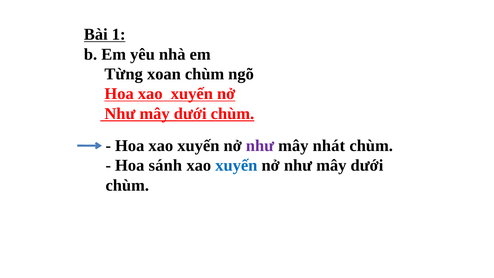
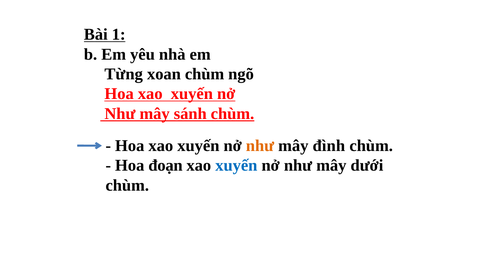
dưới: dưới -> sánh (190, 114)
như colour: purple -> orange (260, 146)
nhát: nhát -> đình (329, 146)
sánh: sánh -> đoạn (166, 165)
